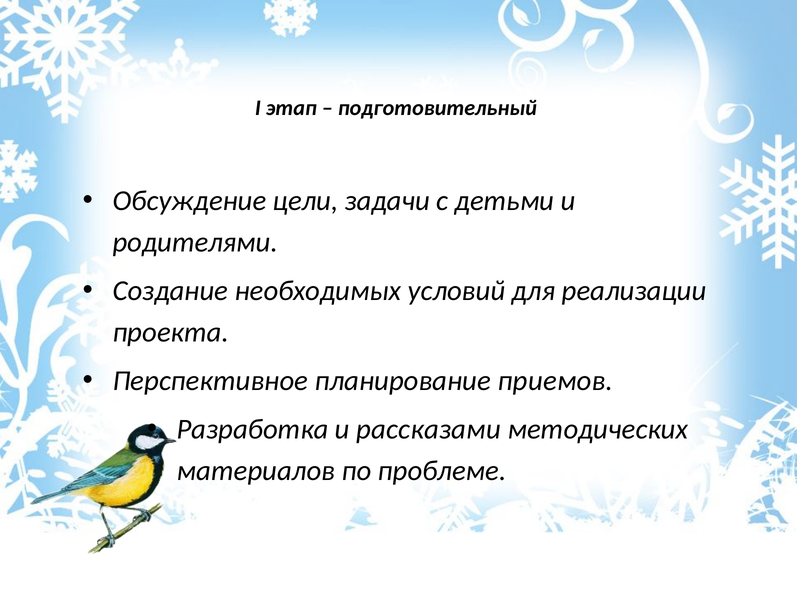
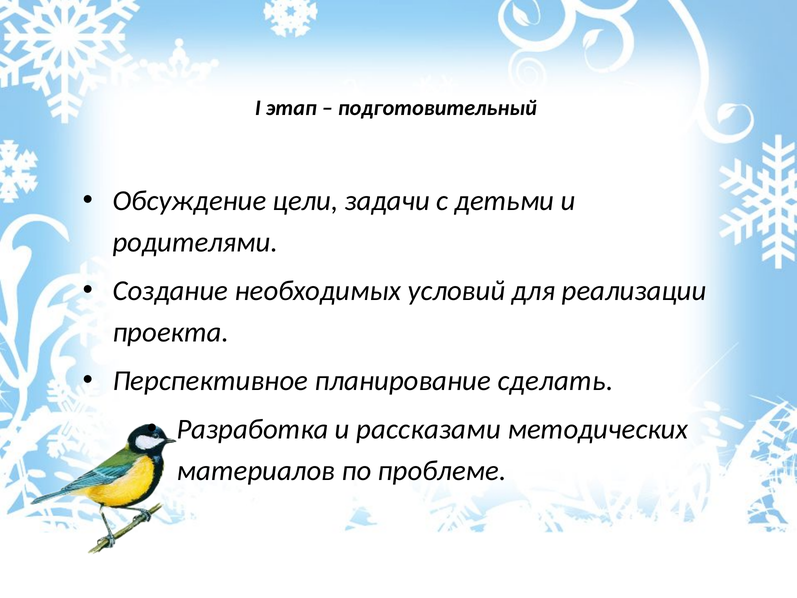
приемов: приемов -> сделать (555, 381)
